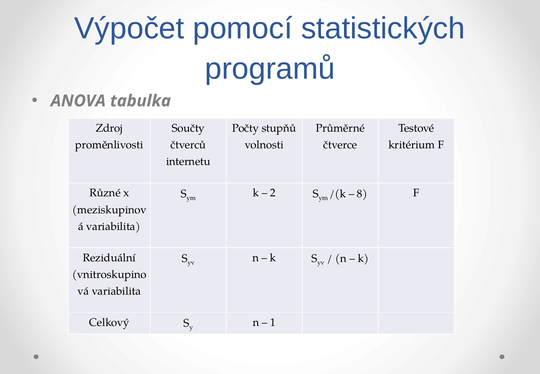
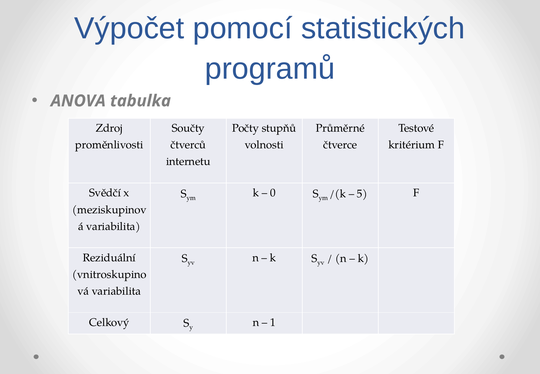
Různé: Různé -> Svědčí (105, 193)
2: 2 -> 0 (273, 193)
8: 8 -> 5 (362, 194)
